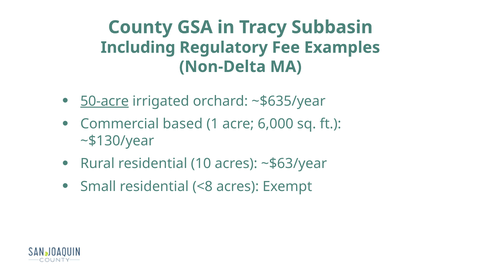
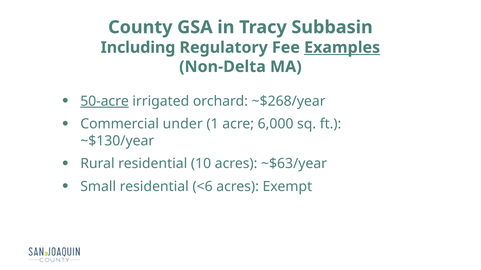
Examples underline: none -> present (342, 48)
~$635/year: ~$635/year -> ~$268/year (289, 101)
based: based -> under (183, 124)
<8: <8 -> <6 (203, 187)
